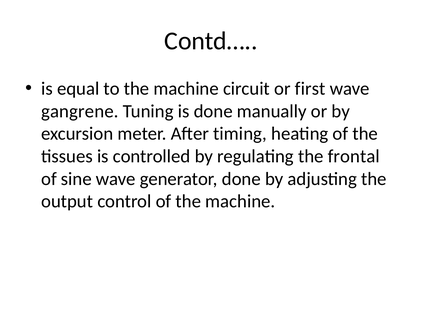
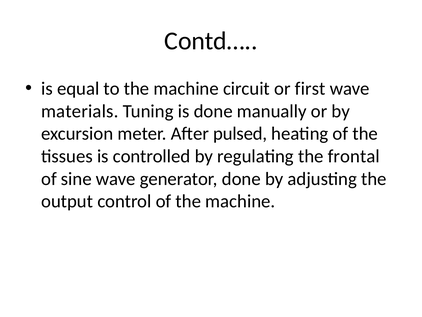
gangrene: gangrene -> materials (80, 111)
timing: timing -> pulsed (240, 134)
